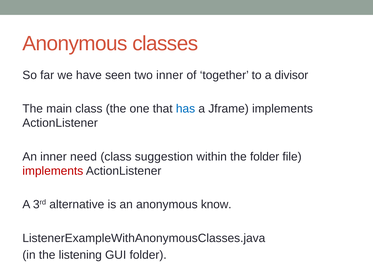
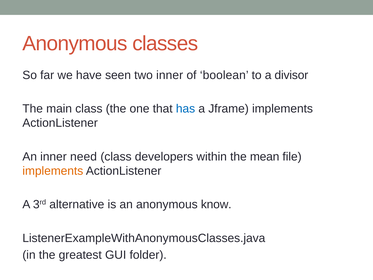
together: together -> boolean (224, 75)
suggestion: suggestion -> developers (164, 156)
the folder: folder -> mean (265, 156)
implements colour: red -> orange (53, 171)
listening: listening -> greatest (80, 255)
